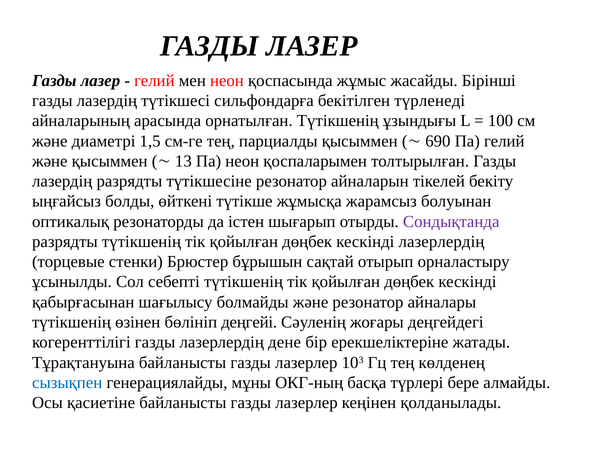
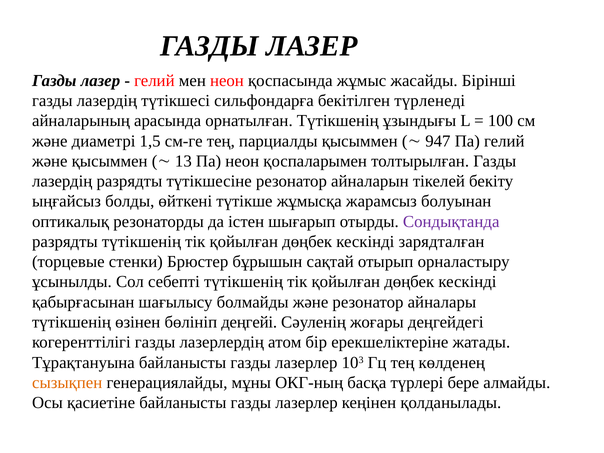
690: 690 -> 947 (438, 141)
кескінді лазерлердің: лазерлердің -> зарядталған (442, 242)
дене: дене -> атом (285, 342)
сызықпен colour: blue -> orange (67, 383)
